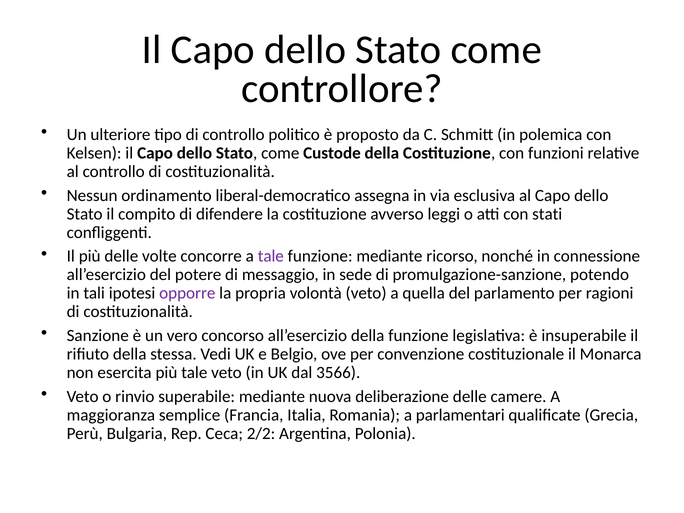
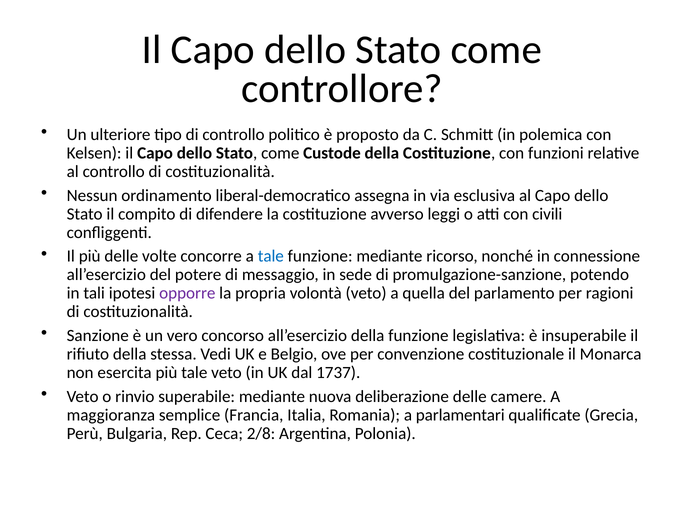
stati: stati -> civili (547, 214)
tale colour: purple -> blue (271, 256)
3566: 3566 -> 1737 (338, 373)
2/2: 2/2 -> 2/8 (261, 434)
